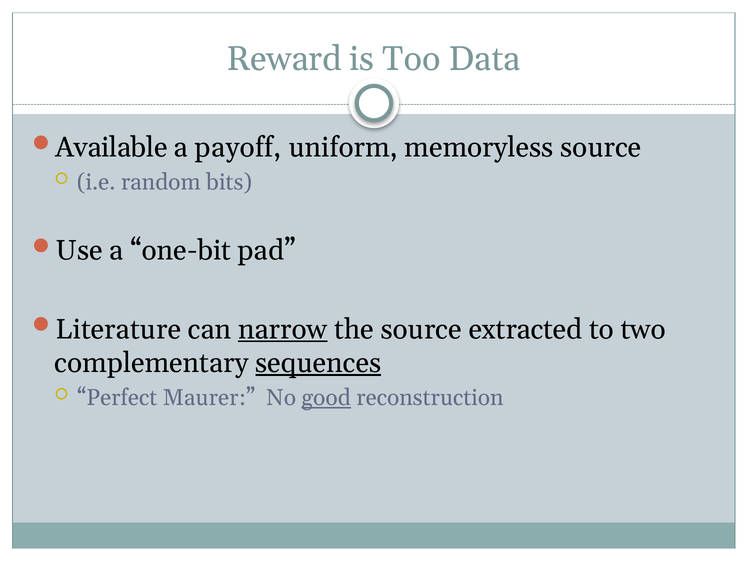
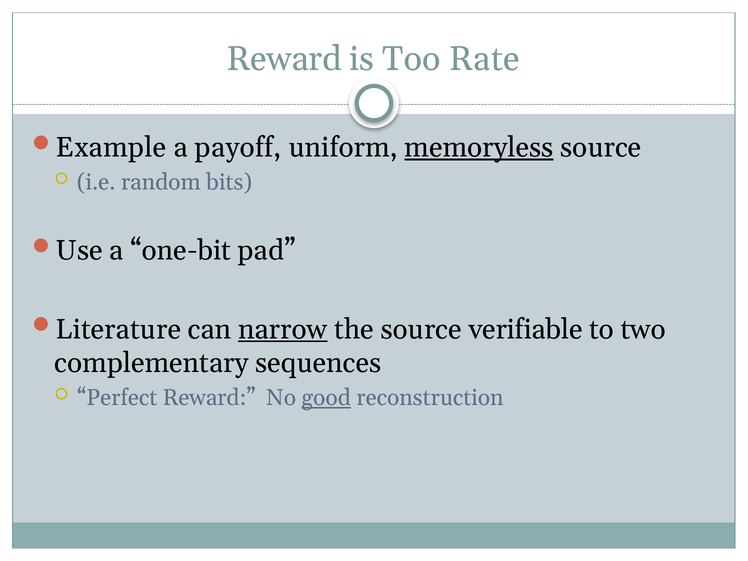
Data: Data -> Rate (484, 59)
Available: Available -> Example (111, 147)
memoryless underline: none -> present (479, 147)
extracted: extracted -> verifiable (526, 329)
sequences underline: present -> none (318, 363)
Perfect Maurer: Maurer -> Reward (209, 398)
